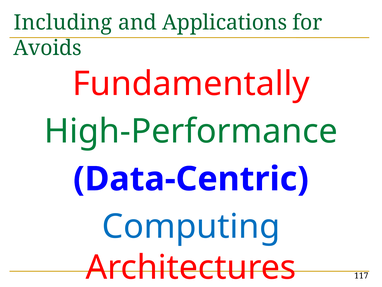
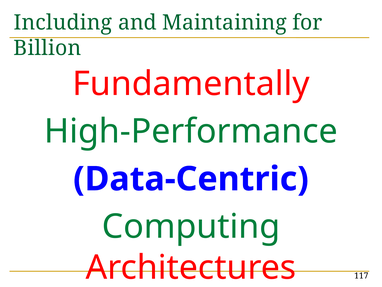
Applications: Applications -> Maintaining (225, 22)
Avoids: Avoids -> Billion (47, 48)
Computing colour: blue -> green (191, 226)
